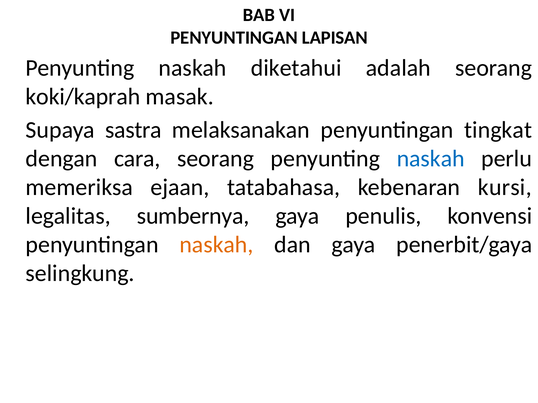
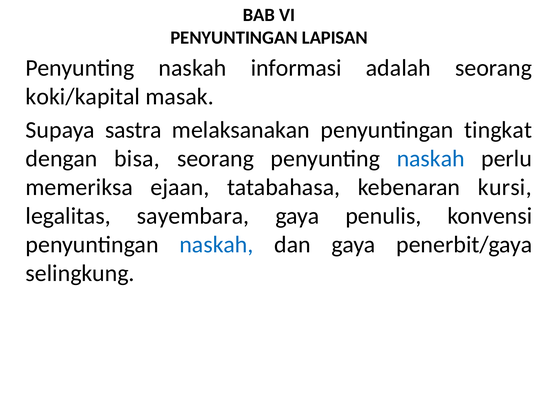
diketahui: diketahui -> informasi (296, 68)
koki/kaprah: koki/kaprah -> koki/kapital (83, 97)
cara: cara -> bisa (137, 159)
sumbernya: sumbernya -> sayembara (193, 216)
naskah colour: orange -> blue (216, 245)
